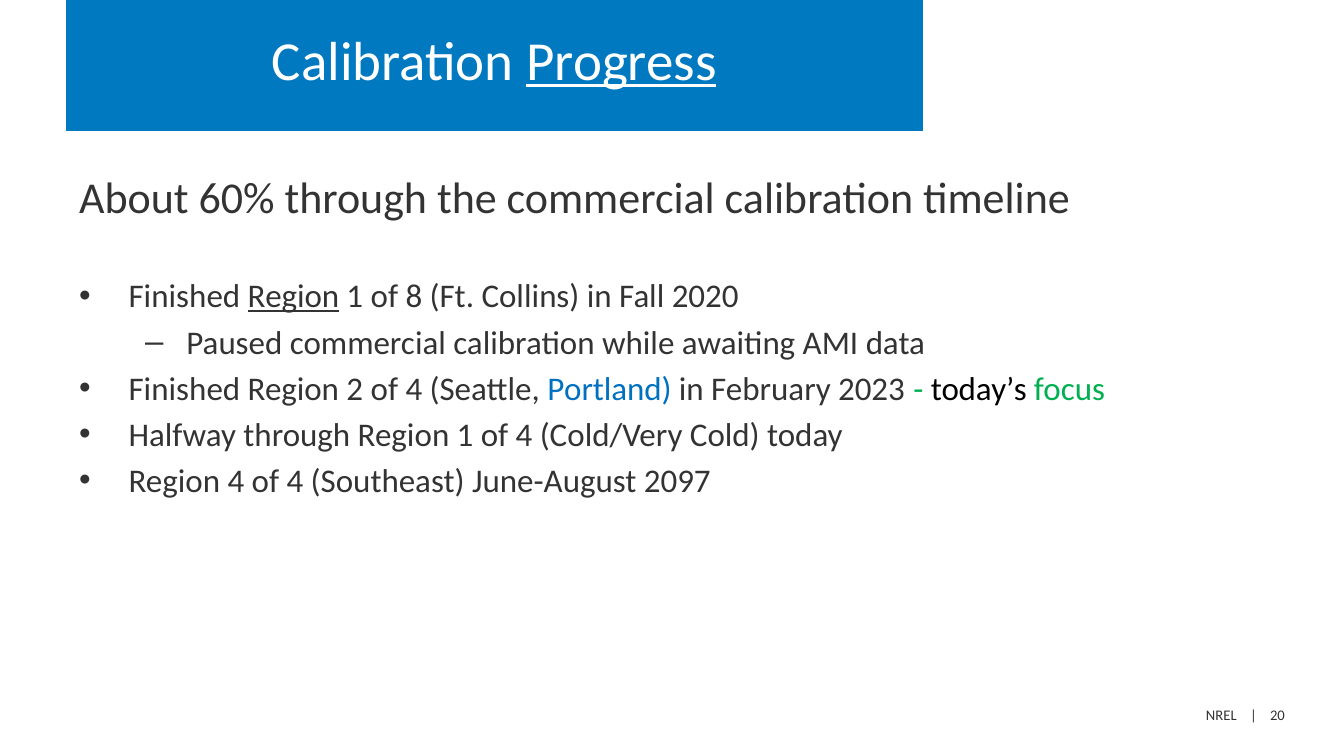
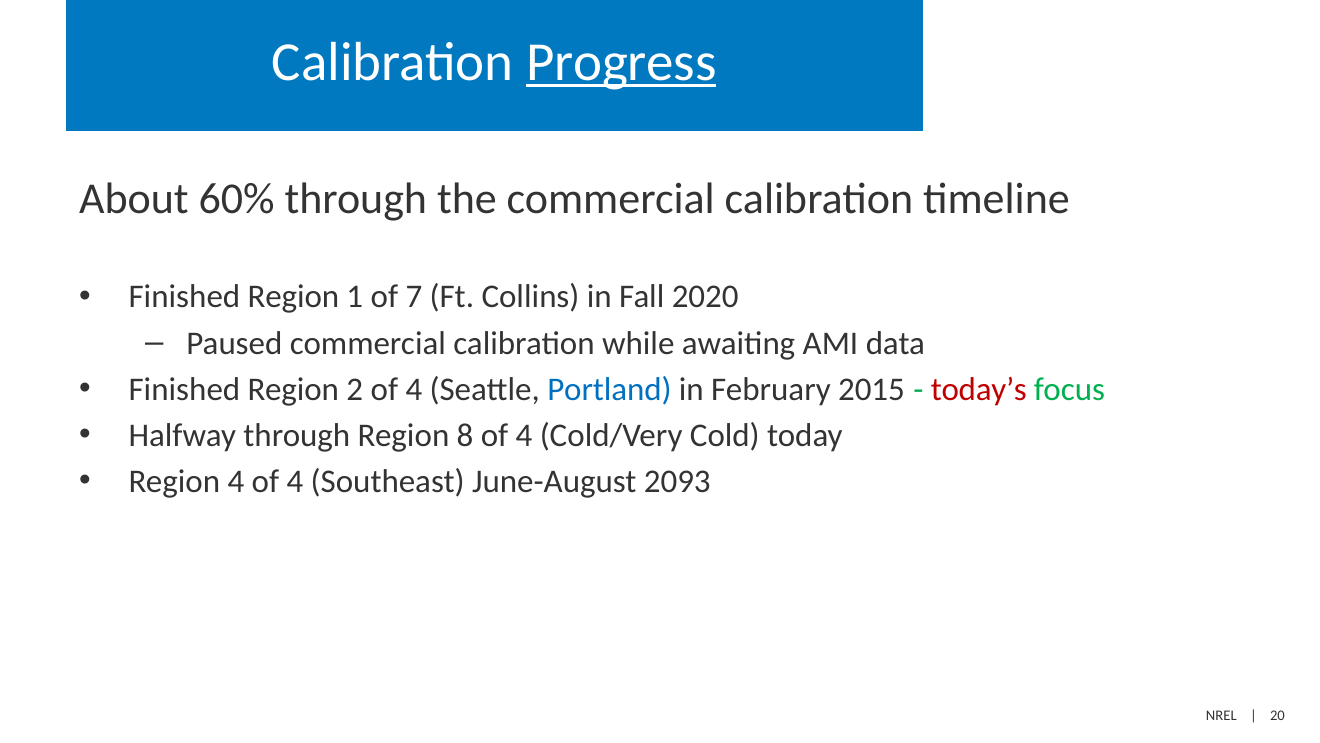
Region underline: present -> none (293, 297)
8: 8 -> 7 (414, 297)
2023: 2023 -> 2015 (871, 389)
today’s colour: black -> red (979, 389)
through Region 1: 1 -> 8 (465, 435)
2097: 2097 -> 2093 (677, 482)
